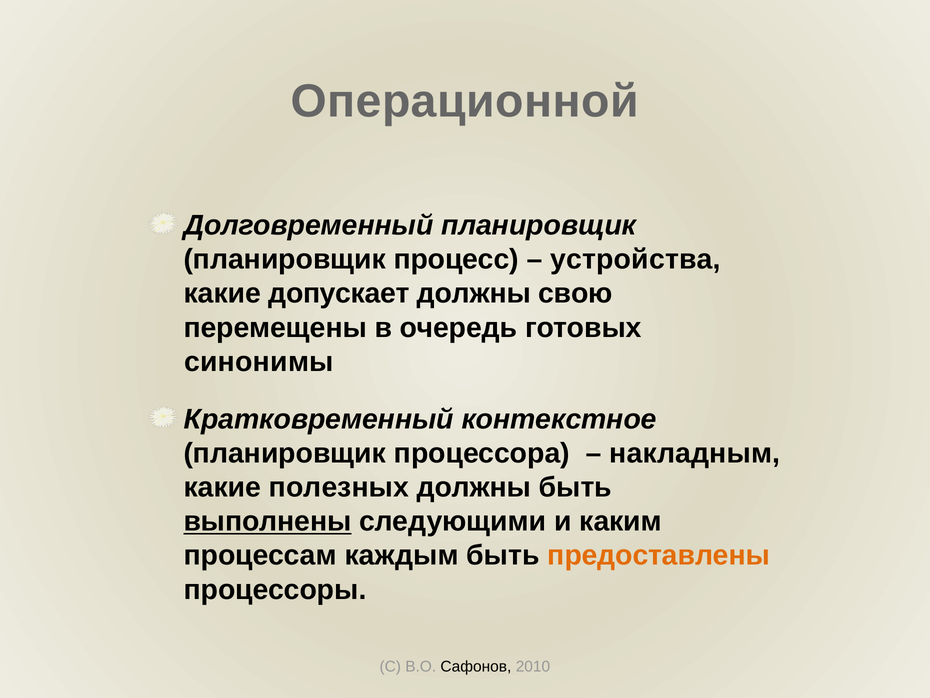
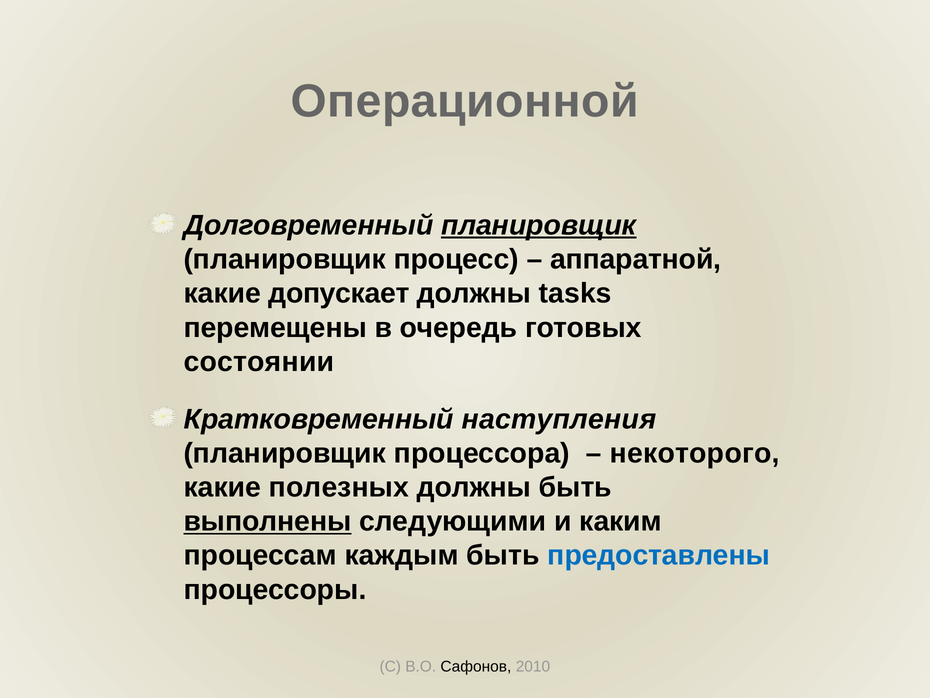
планировщик underline: none -> present (539, 225)
устройства: устройства -> аппаратной (636, 259)
свою: свою -> tasks (575, 293)
синонимы: синонимы -> состоянии (259, 362)
контекстное: контекстное -> наступления (559, 419)
накладным: накладным -> некоторого (695, 453)
предоставлены colour: orange -> blue (659, 555)
